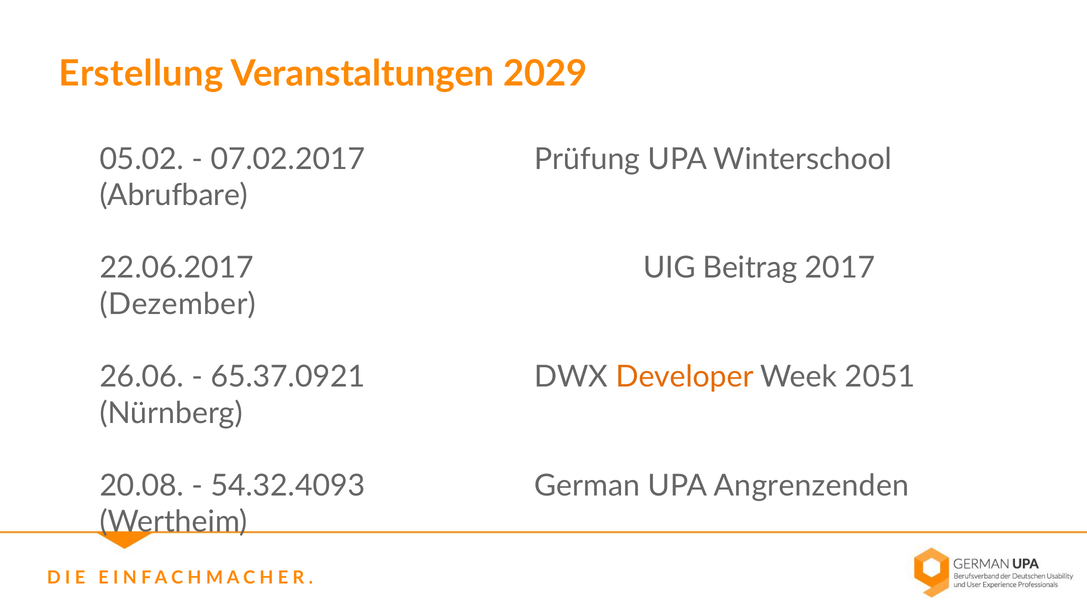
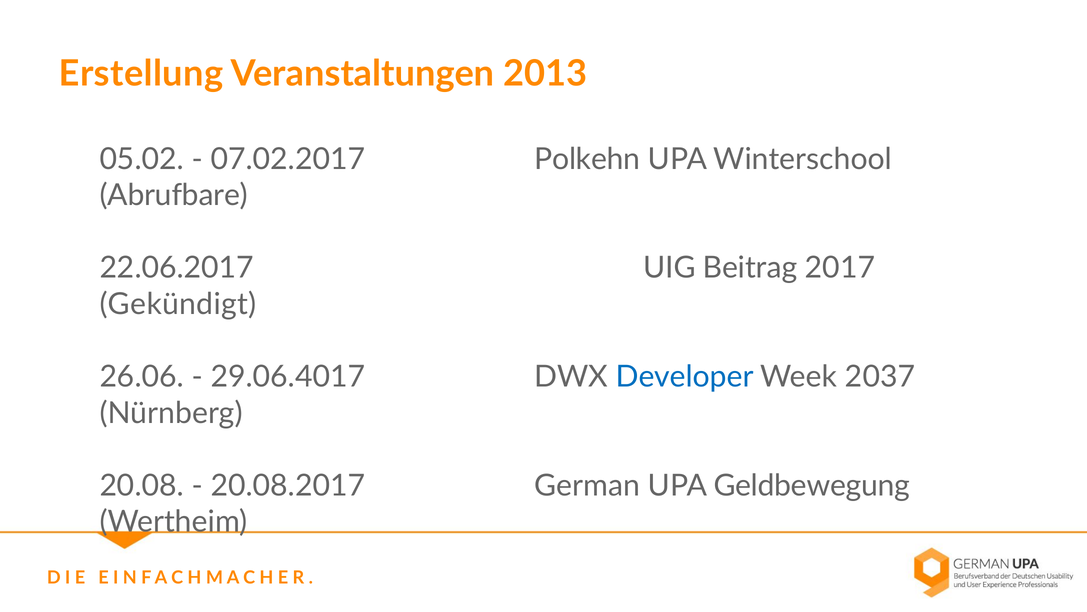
2029: 2029 -> 2013 (545, 74)
Prüfung: Prüfung -> Polkehn (587, 159)
Dezember: Dezember -> Gekündigt (178, 304)
65.37.0921: 65.37.0921 -> 29.06.4017 (288, 376)
Developer colour: orange -> blue (685, 376)
2051: 2051 -> 2037 (880, 376)
54.32.4093: 54.32.4093 -> 20.08.2017 (288, 485)
Angrenzenden: Angrenzenden -> Geldbewegung (812, 485)
